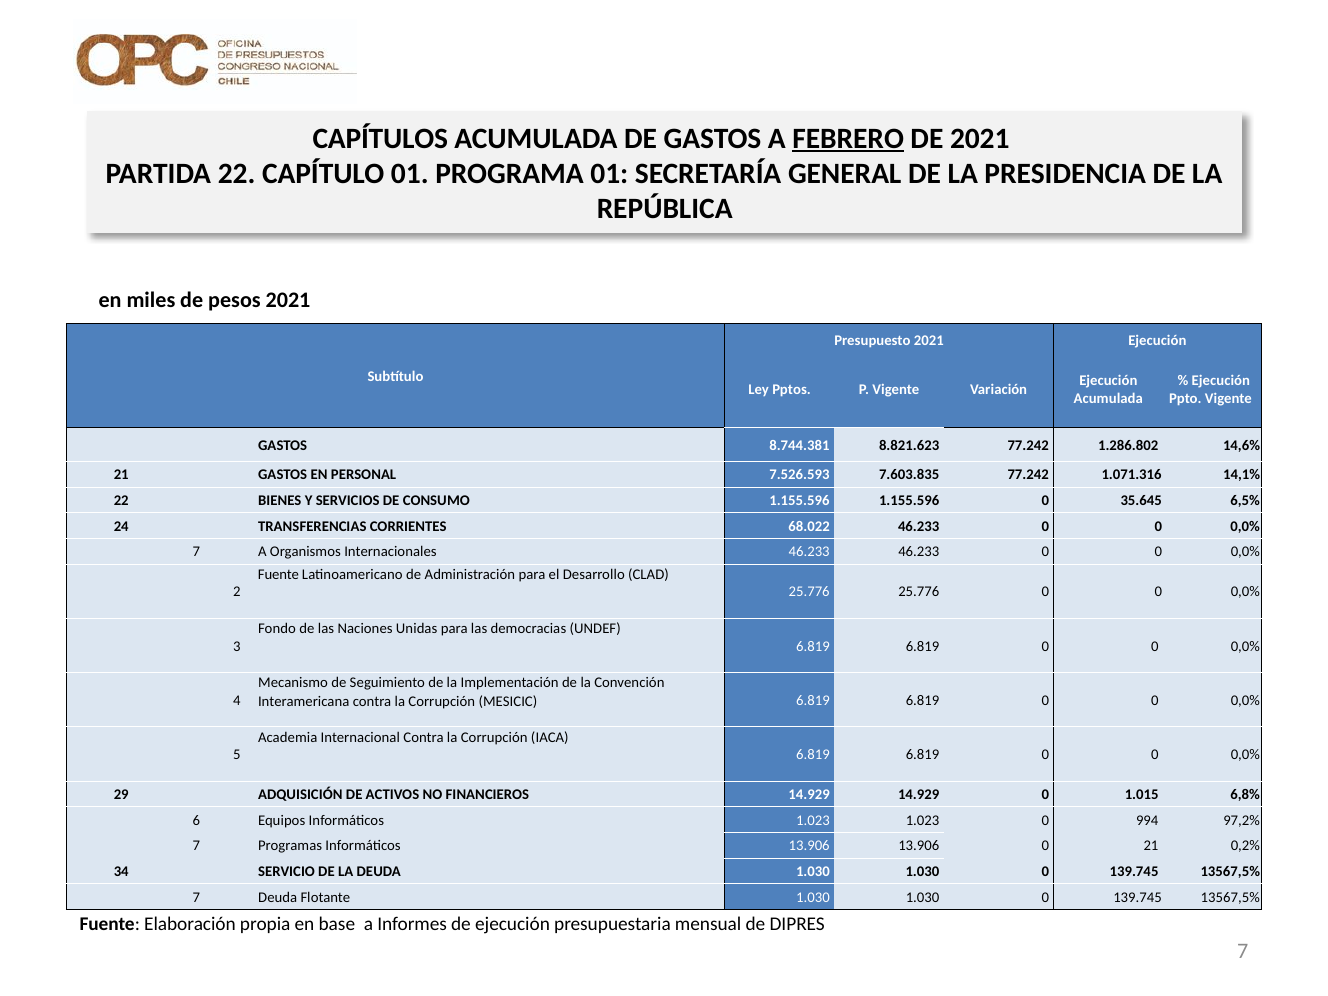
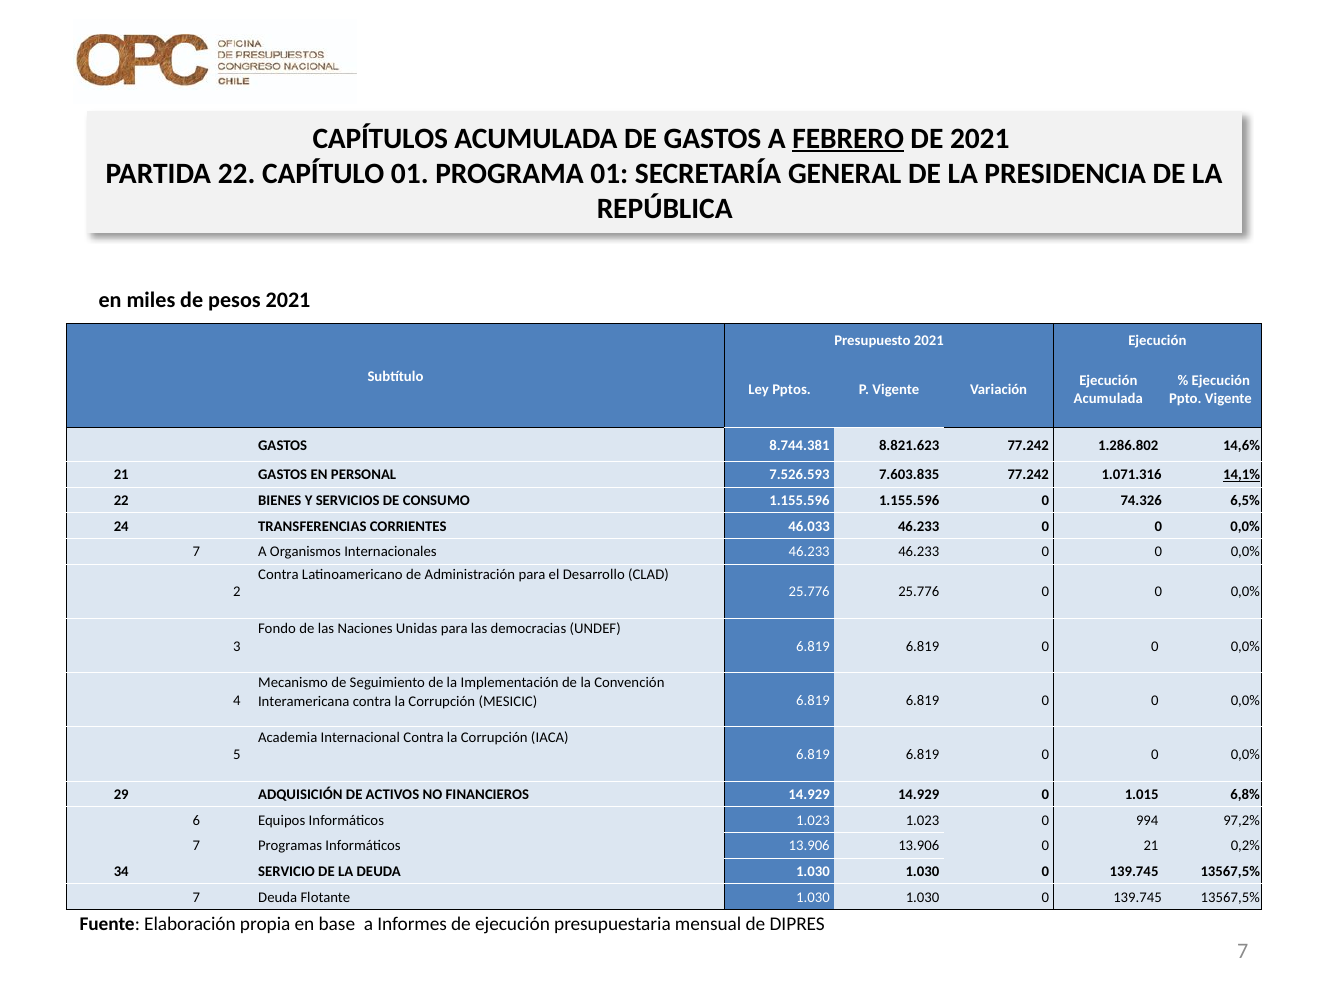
14,1% underline: none -> present (1242, 475)
35.645: 35.645 -> 74.326 (1141, 501)
68.022: 68.022 -> 46.033 (809, 526)
Fuente: Fuente -> Contra (278, 574)
